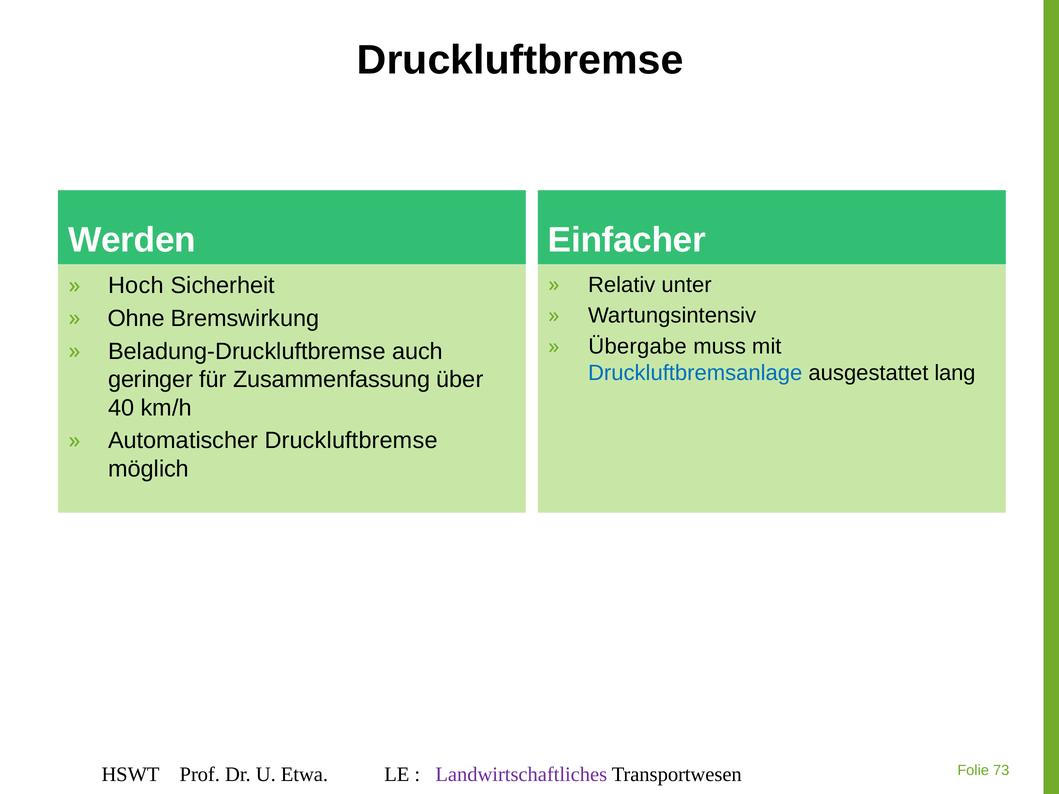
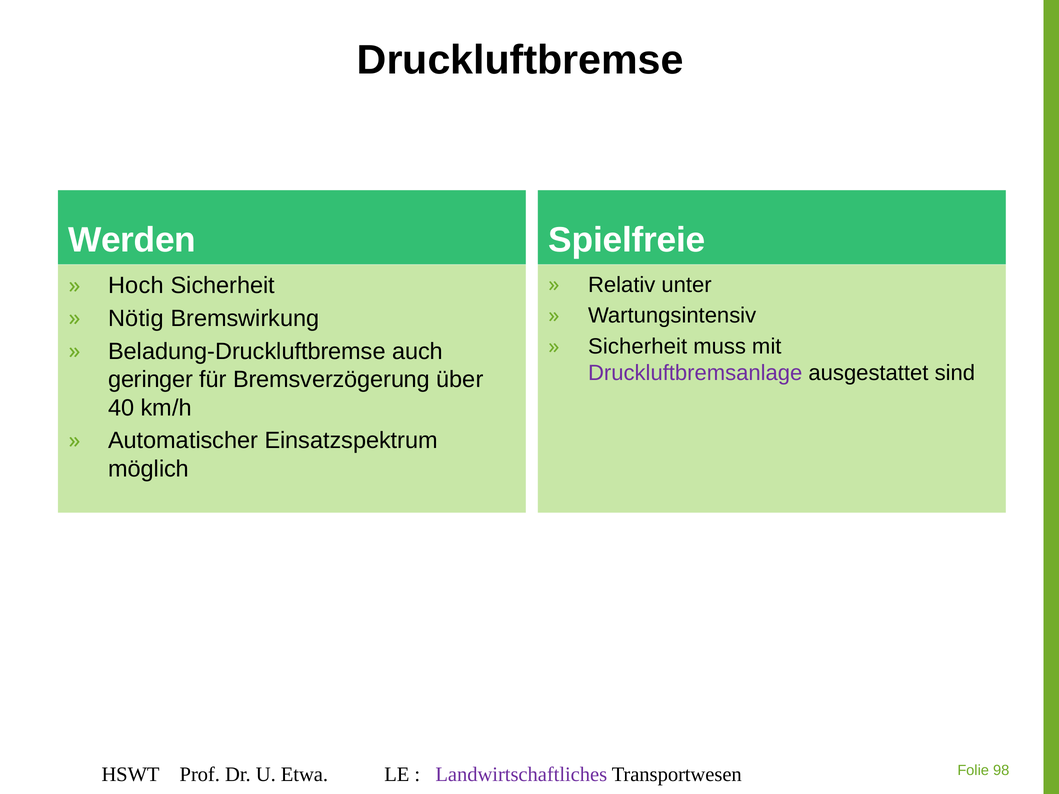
Einfacher: Einfacher -> Spielfreie (627, 240)
Ohne: Ohne -> Nötig (136, 319)
Übergabe: Übergabe -> Sicherheit (638, 347)
Druckluftbremsanlage colour: blue -> purple (695, 373)
lang: lang -> sind (955, 373)
Zusammenfassung: Zusammenfassung -> Bremsverzögerung (332, 380)
Automatischer Druckluftbremse: Druckluftbremse -> Einsatzspektrum (351, 441)
73: 73 -> 98 (1001, 771)
